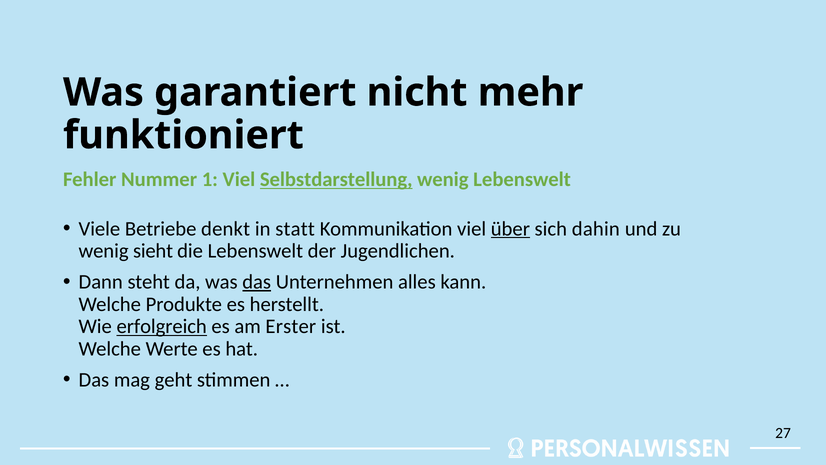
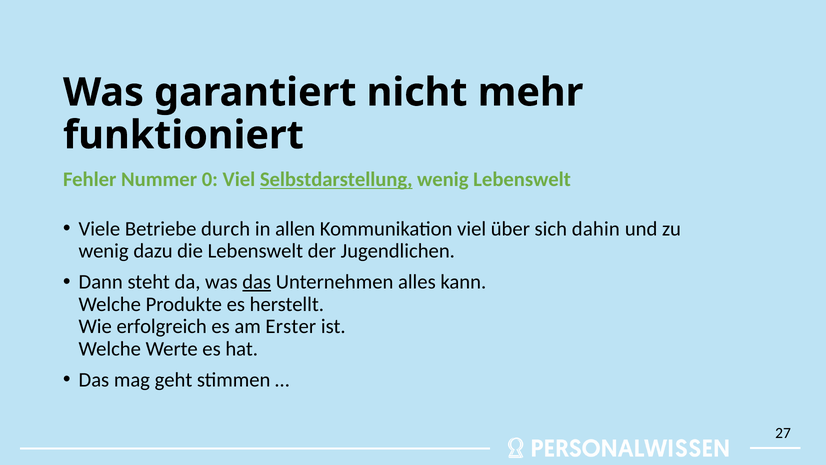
1: 1 -> 0 (210, 179)
denkt: denkt -> durch (226, 229)
statt: statt -> allen (295, 229)
über underline: present -> none (510, 229)
sieht: sieht -> dazu (153, 251)
erfolgreich underline: present -> none (162, 326)
